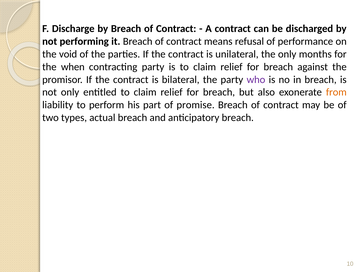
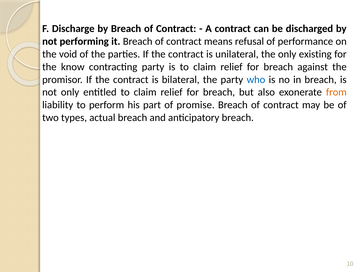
months: months -> existing (315, 54)
when: when -> know (73, 67)
who colour: purple -> blue (256, 79)
